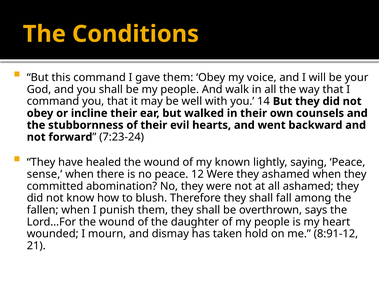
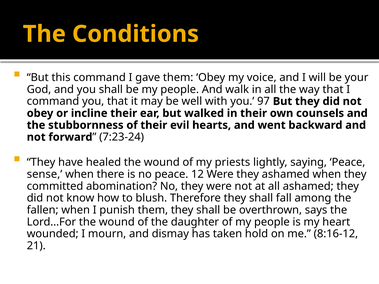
14: 14 -> 97 (263, 101)
known: known -> priests (232, 162)
8:91-12: 8:91-12 -> 8:16-12 (336, 234)
